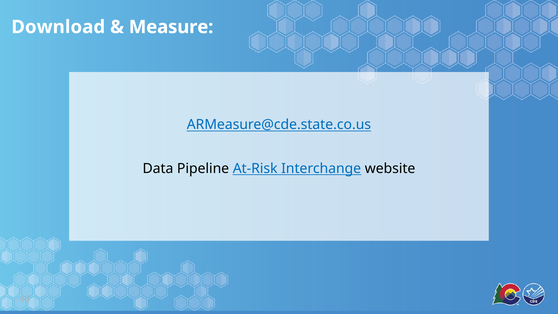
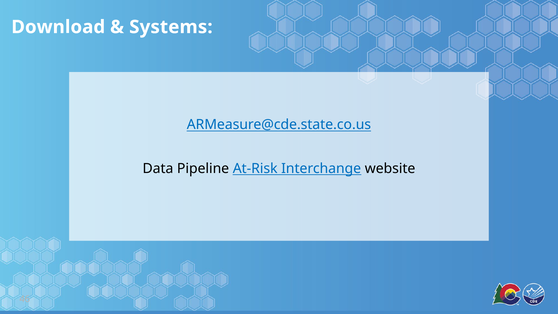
Measure: Measure -> Systems (171, 27)
